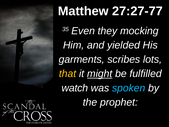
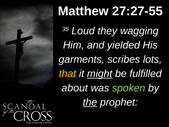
27:27-77: 27:27-77 -> 27:27-55 (137, 11)
Even: Even -> Loud (83, 31)
mocking: mocking -> wagging (139, 31)
watch: watch -> about (75, 88)
spoken colour: light blue -> light green (129, 88)
the underline: none -> present (90, 102)
